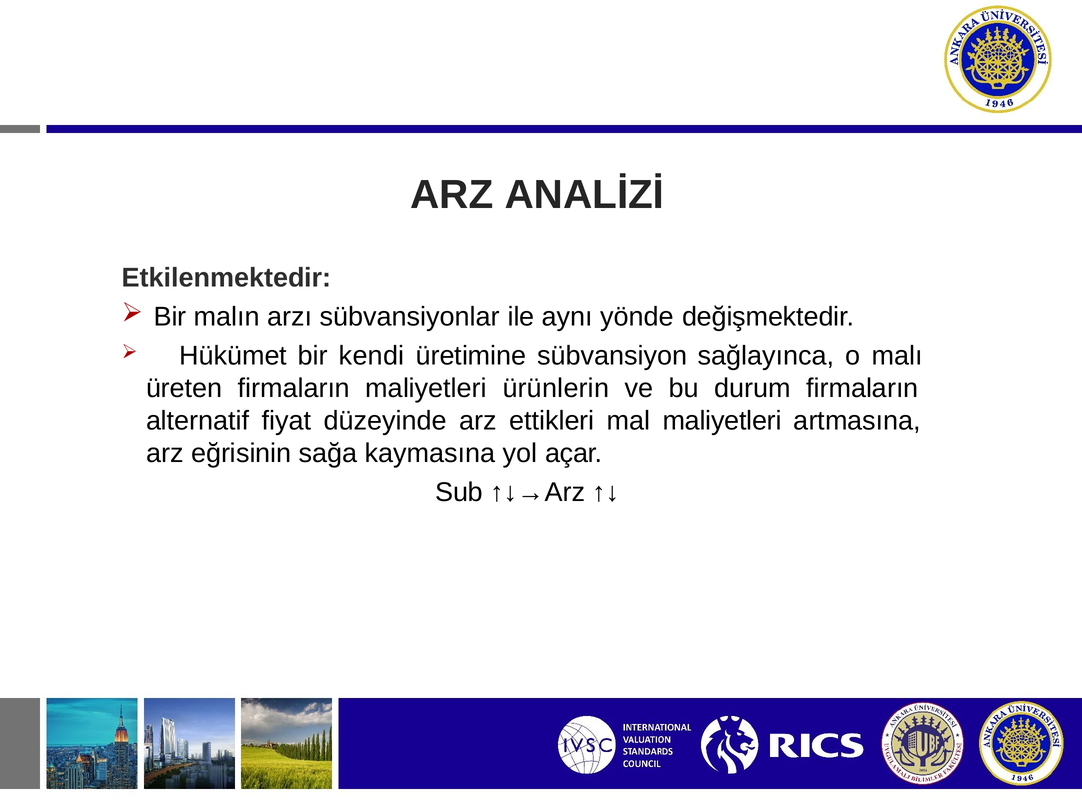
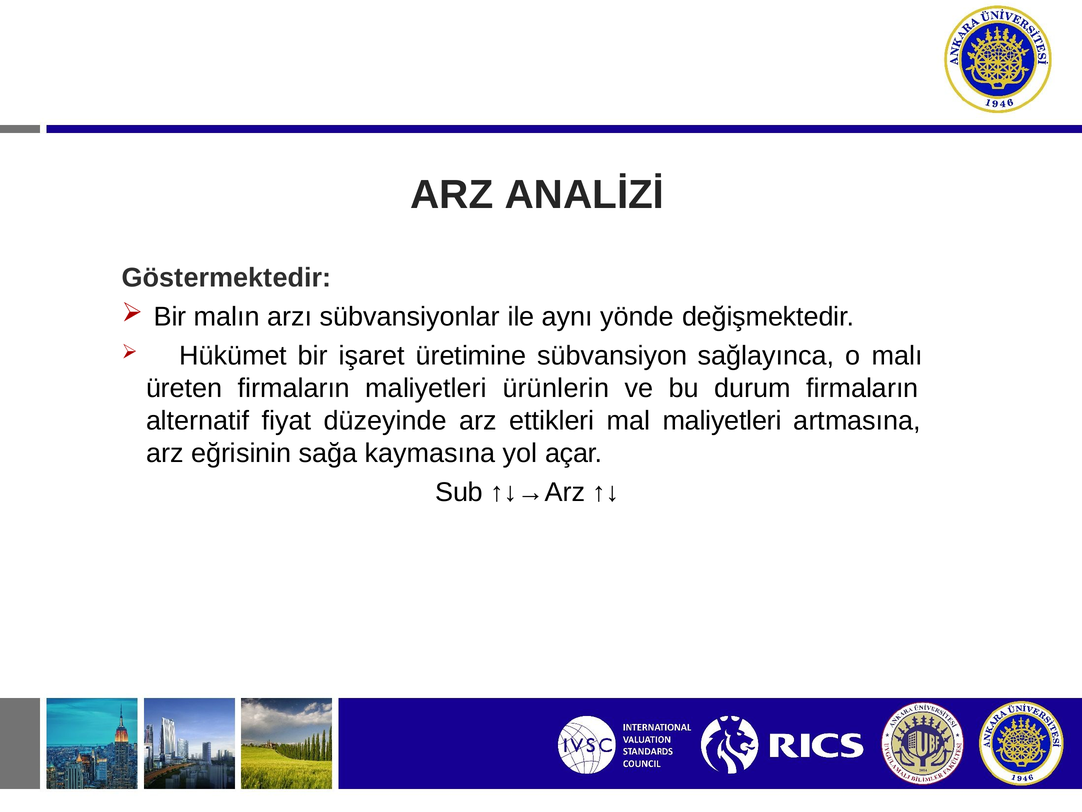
Etkilenmektedir: Etkilenmektedir -> Göstermektedir (227, 278)
kendi: kendi -> işaret (372, 356)
